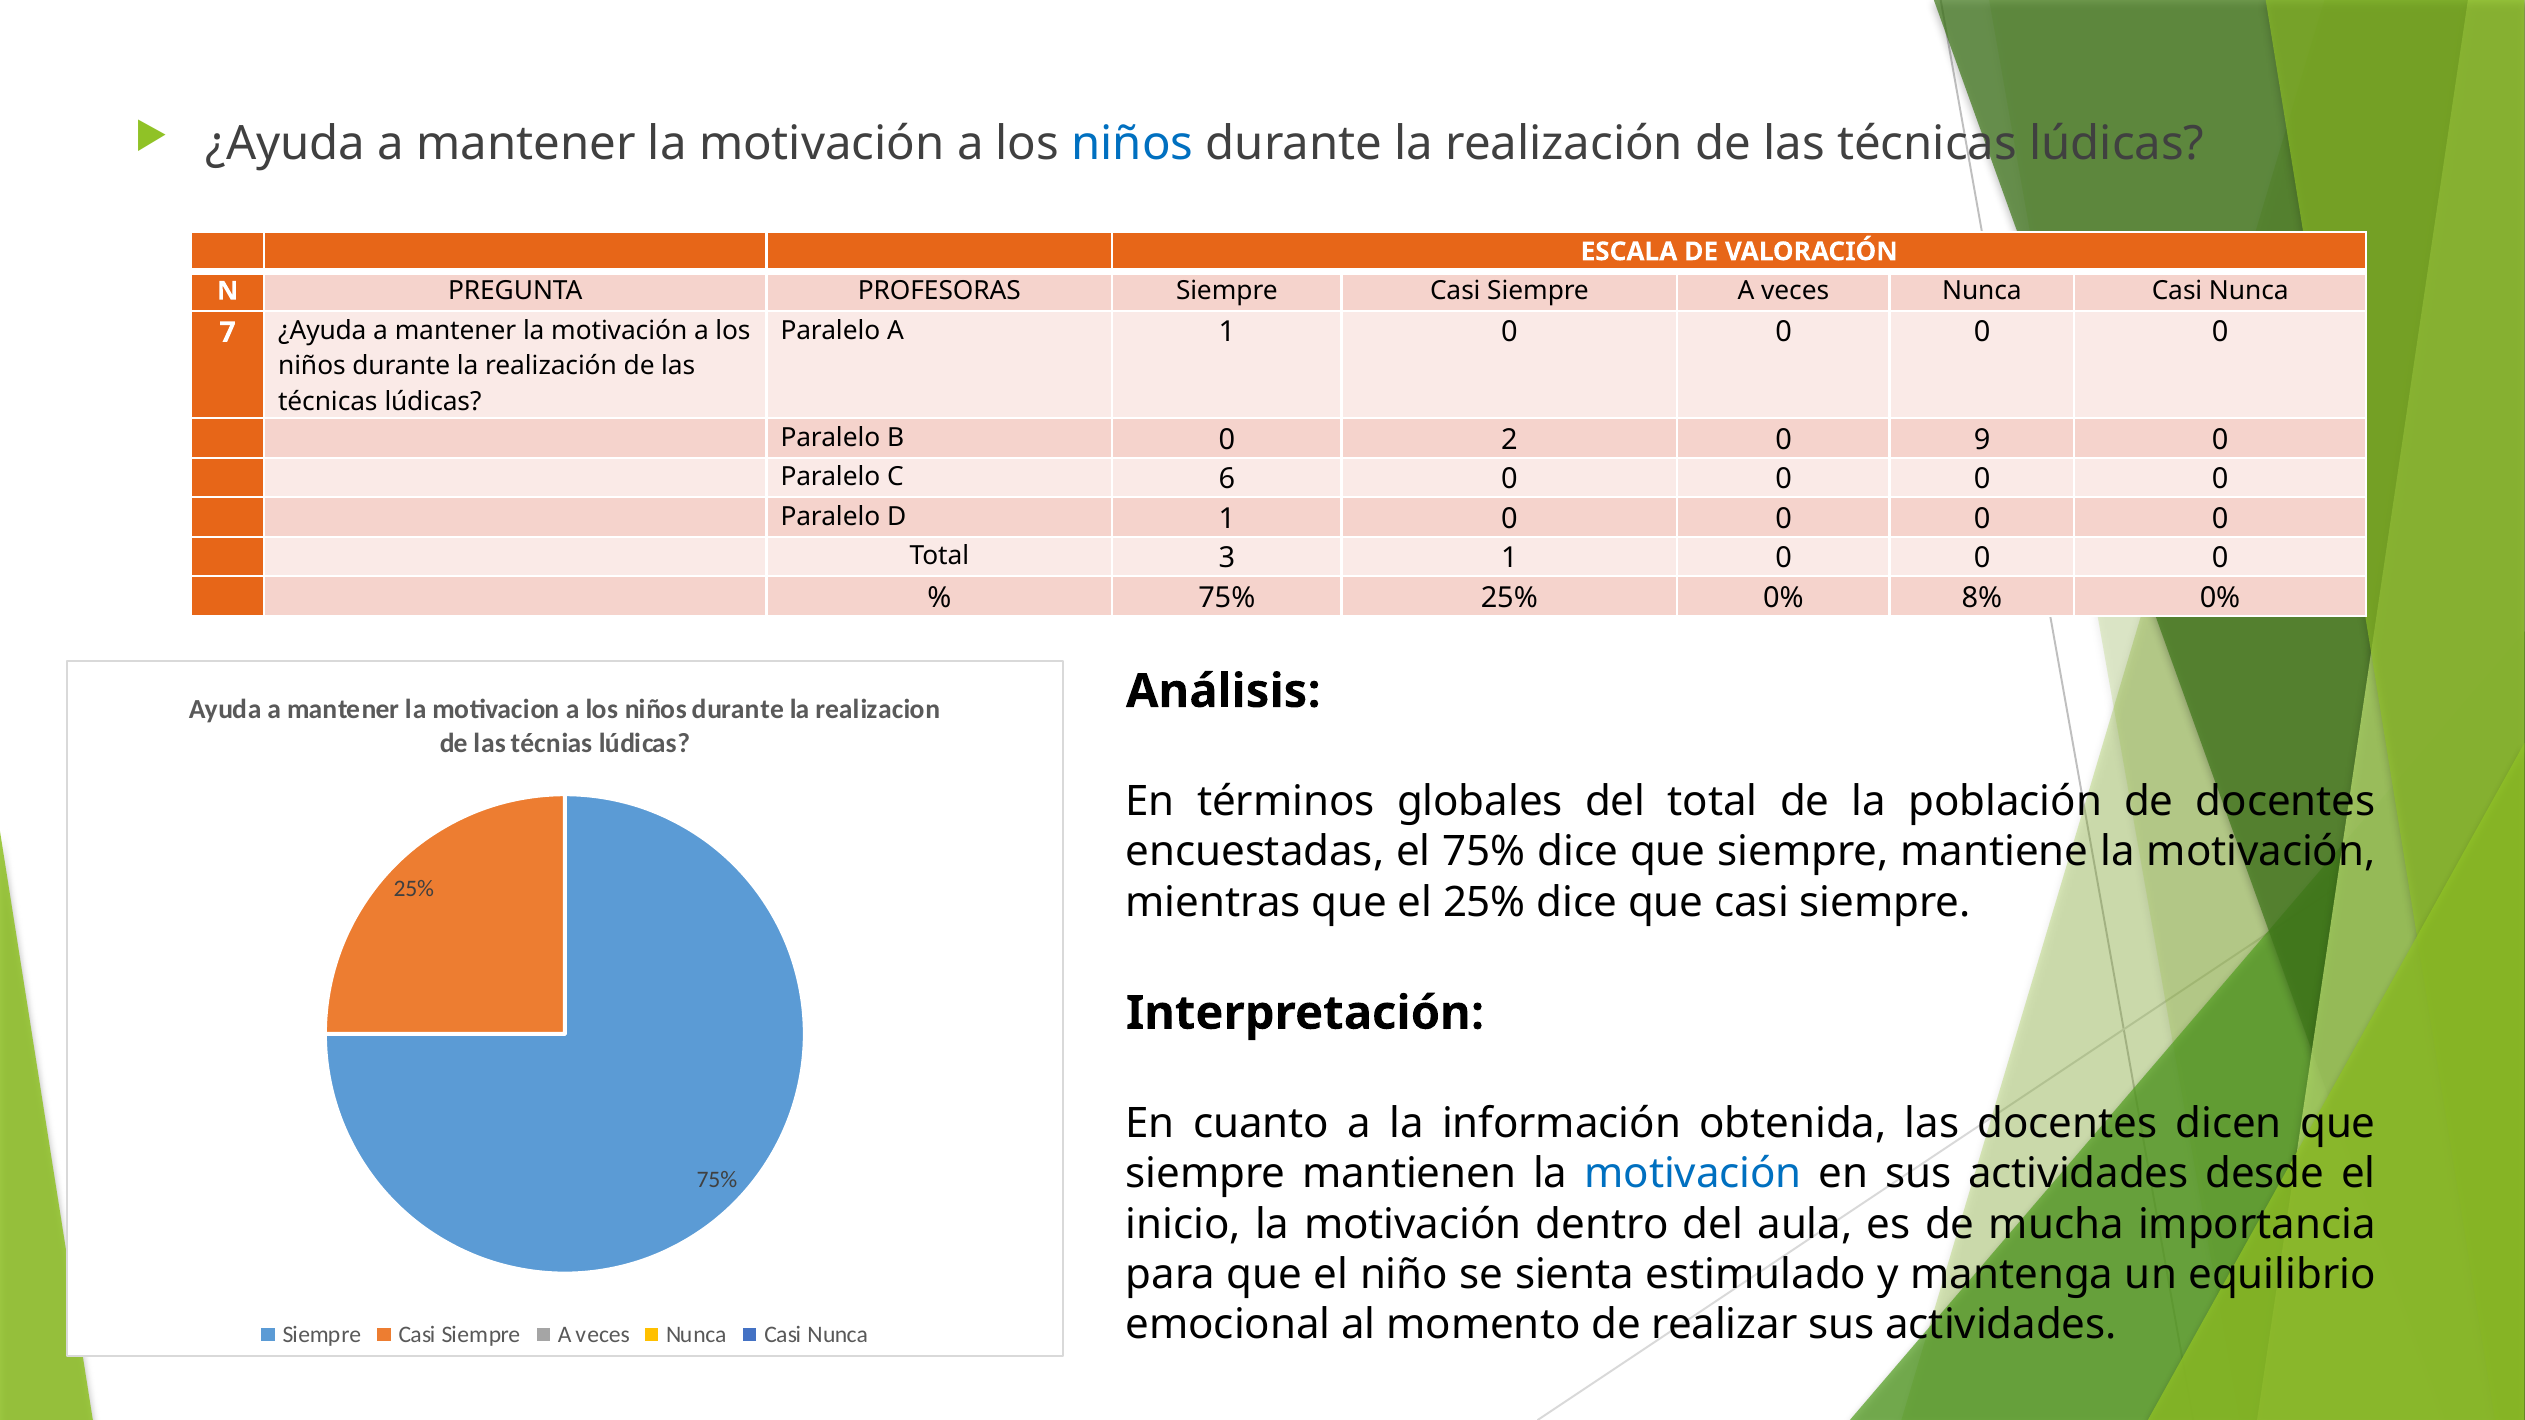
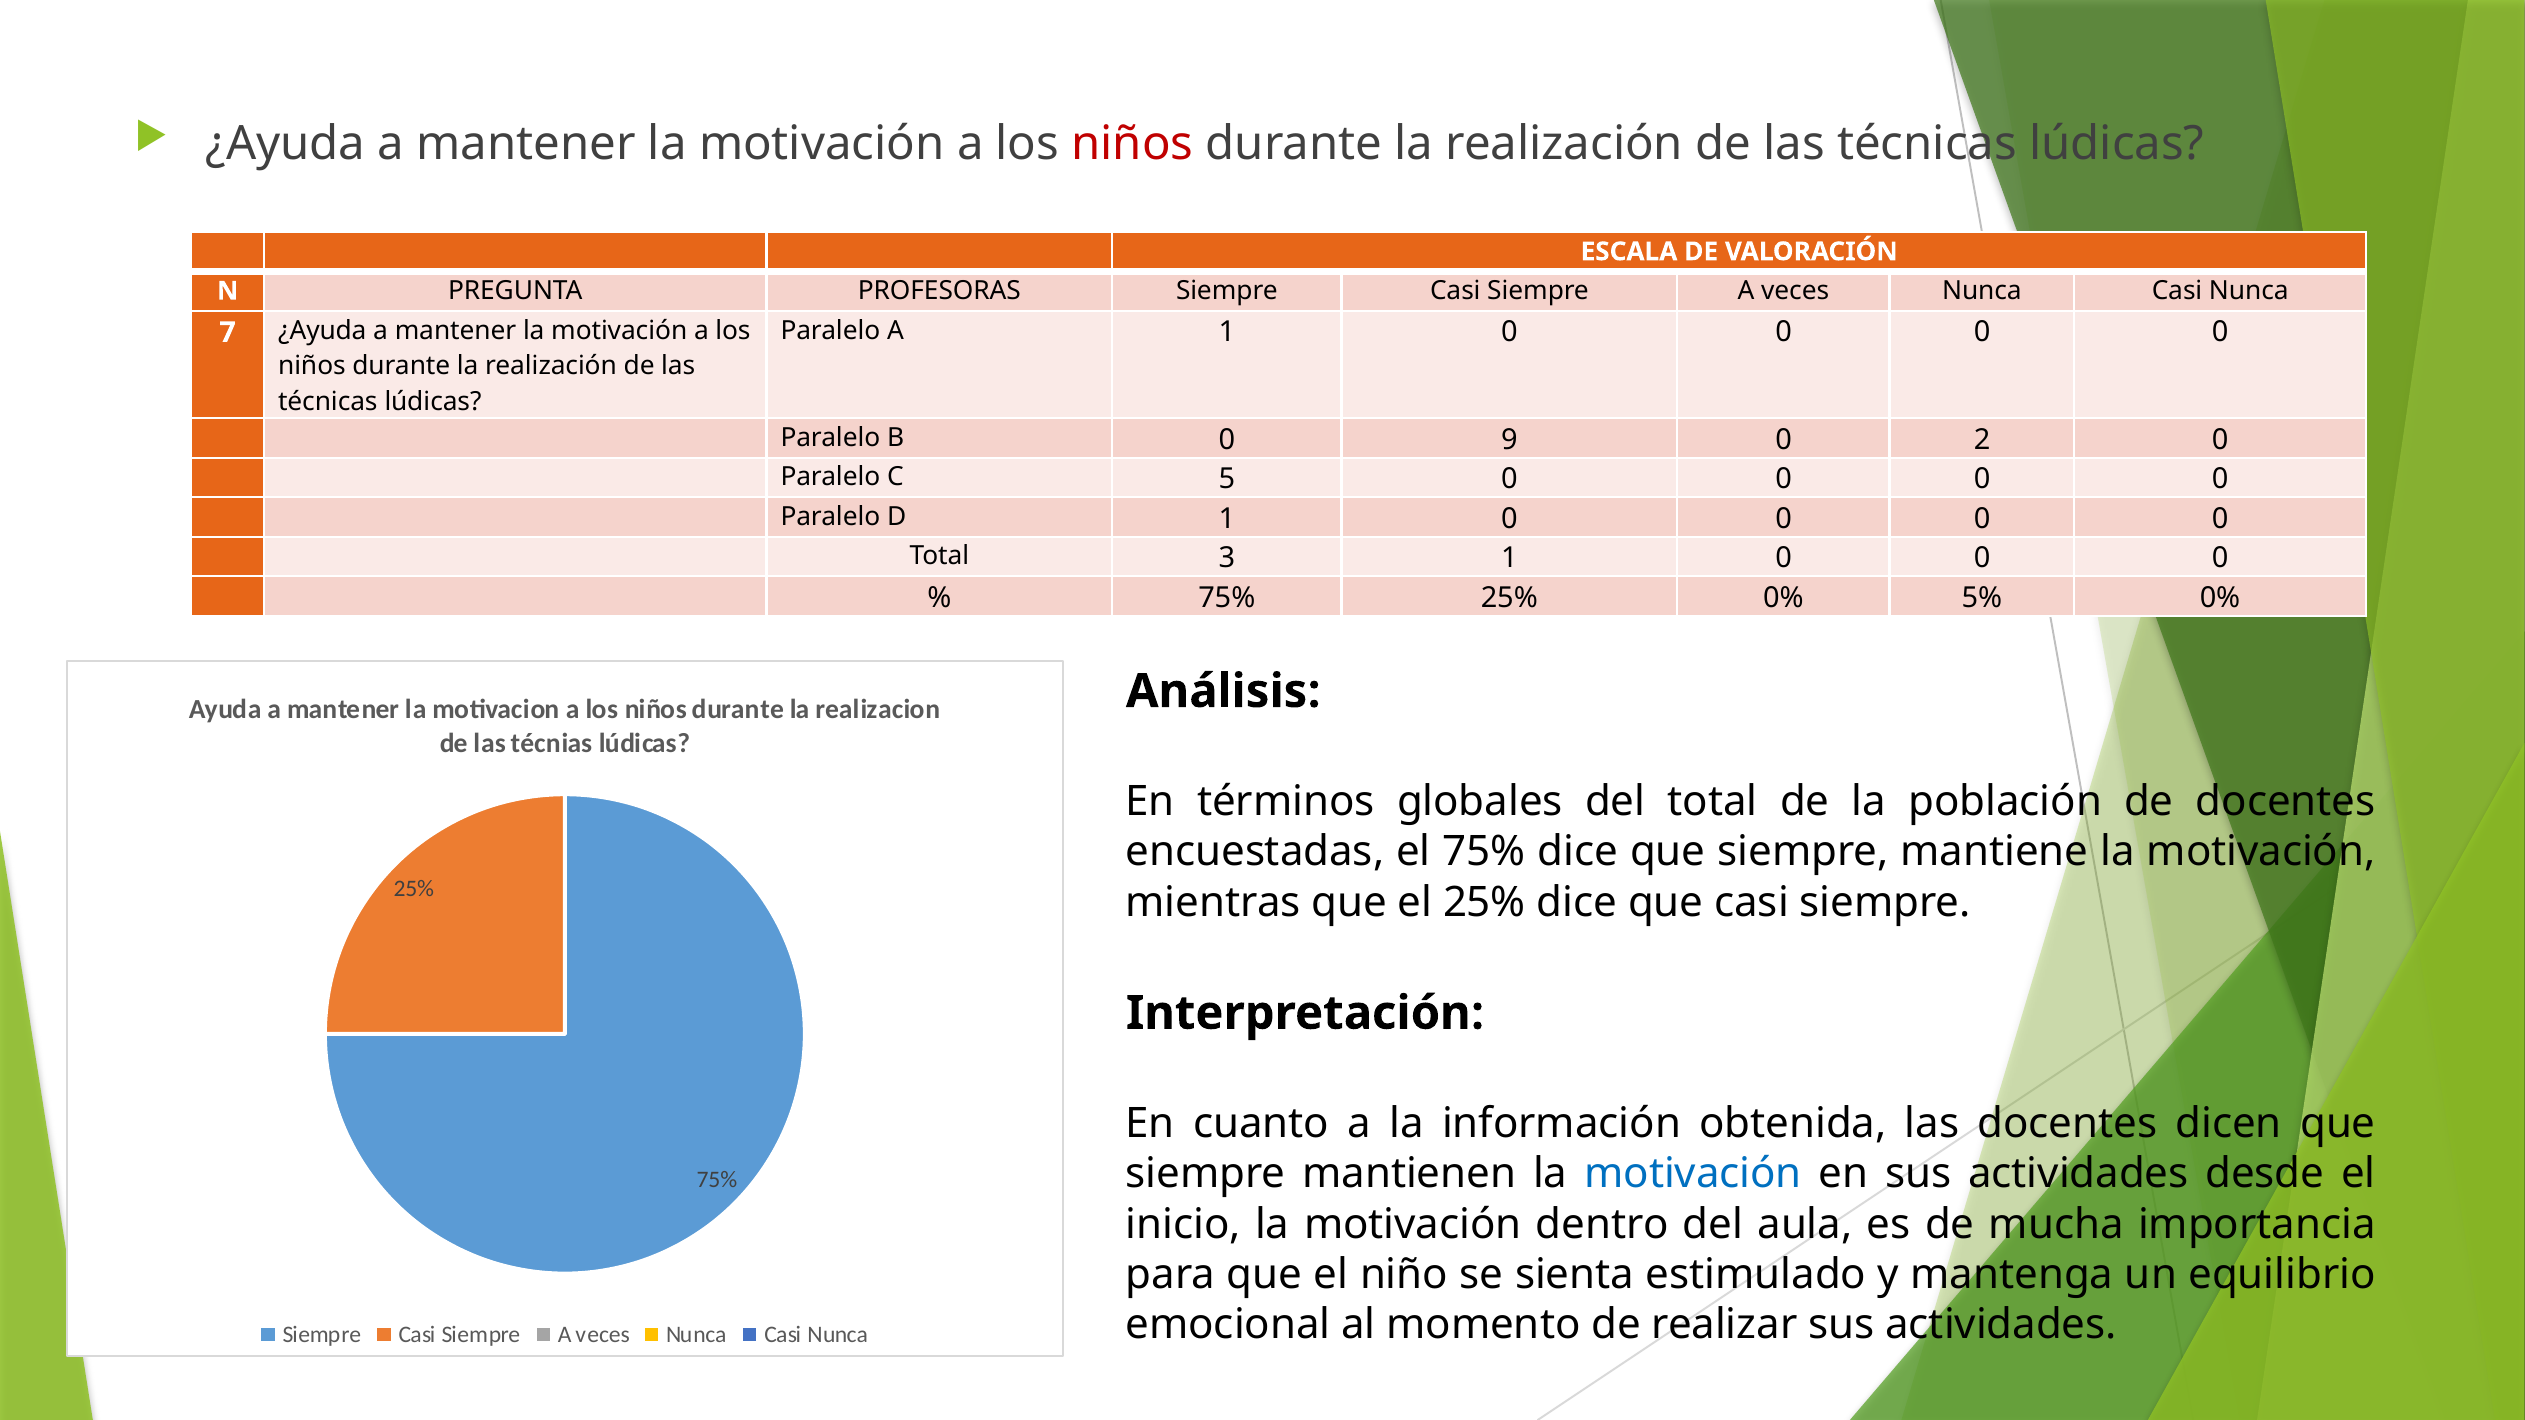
niños colour: blue -> red (1132, 144)
2: 2 -> 9 (1509, 440)
9: 9 -> 2 (1982, 440)
6: 6 -> 5 (1227, 479)
8%: 8% -> 5% (1982, 598)
